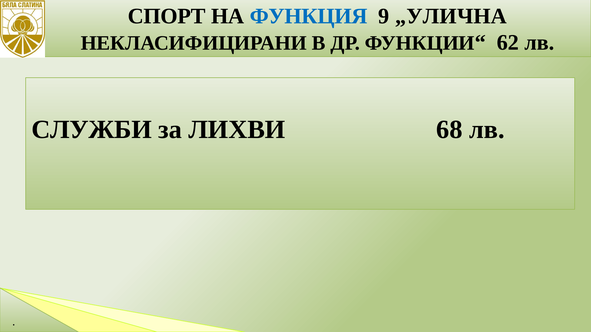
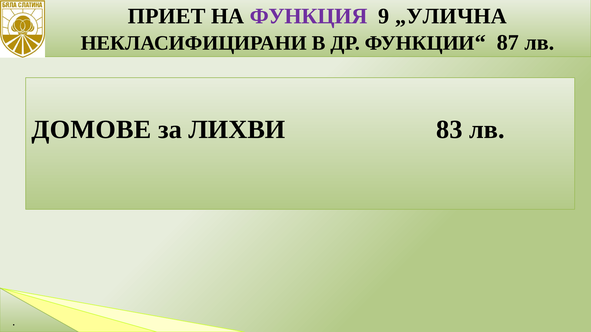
СПОРТ: СПОРТ -> ПРИЕТ (167, 16)
ФУНКЦИЯ colour: blue -> purple (309, 16)
62: 62 -> 87 (508, 43)
СЛУЖБИ: СЛУЖБИ -> ДОМОВЕ (91, 130)
68: 68 -> 83 (449, 130)
